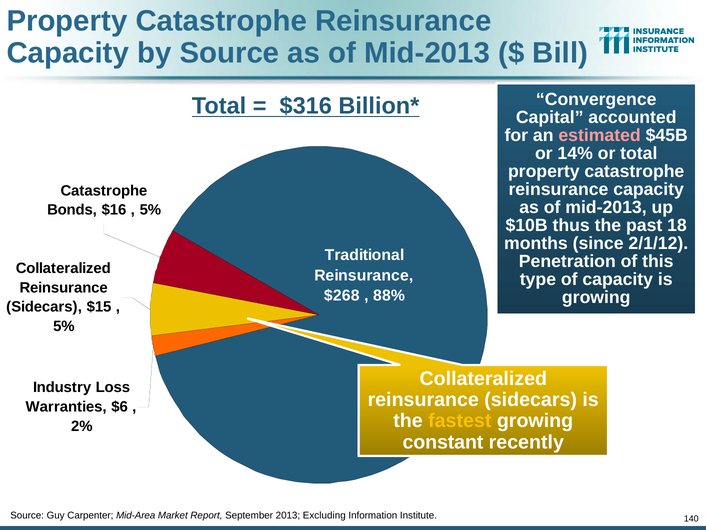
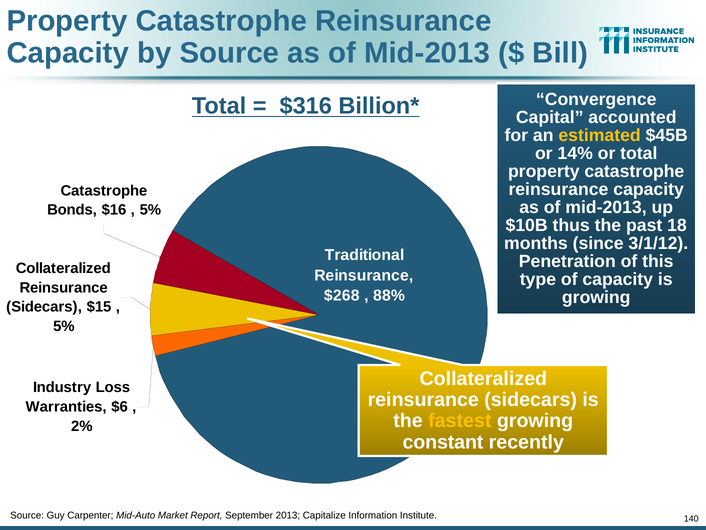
estimated colour: pink -> yellow (600, 135)
2/1/12: 2/1/12 -> 3/1/12 (658, 243)
Mid-Area: Mid-Area -> Mid-Auto (136, 515)
Excluding: Excluding -> Capitalize (324, 515)
